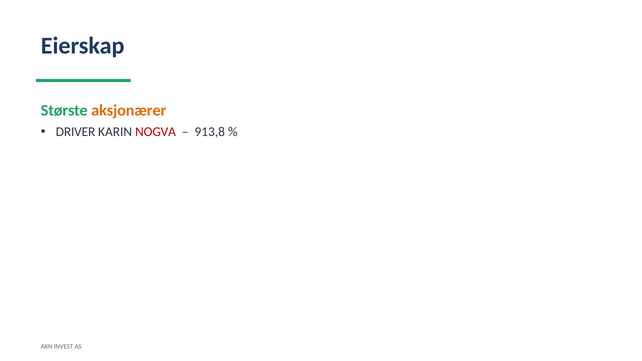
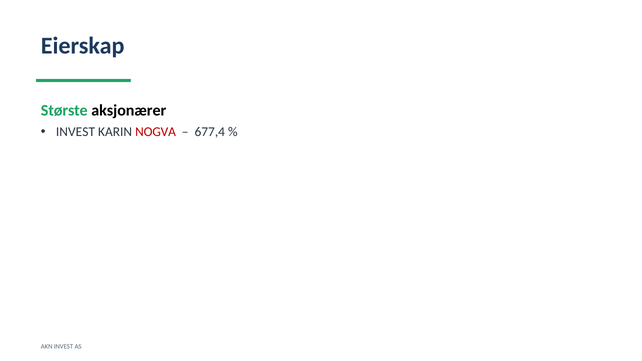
aksjonærer colour: orange -> black (129, 111)
DRIVER: DRIVER -> INVEST (75, 132)
913,8: 913,8 -> 677,4 (210, 132)
